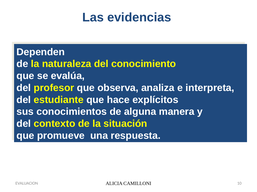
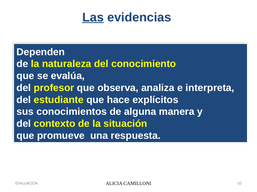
Las underline: none -> present (93, 17)
